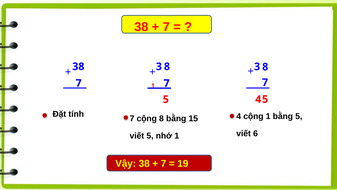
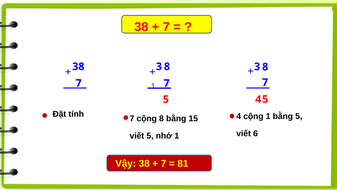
19: 19 -> 81 (183, 163)
